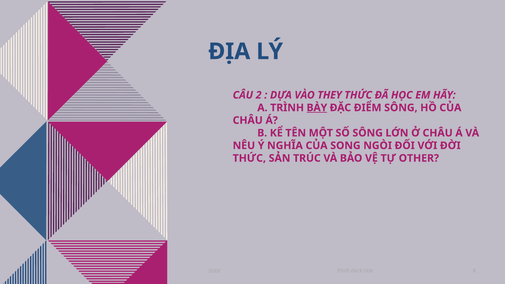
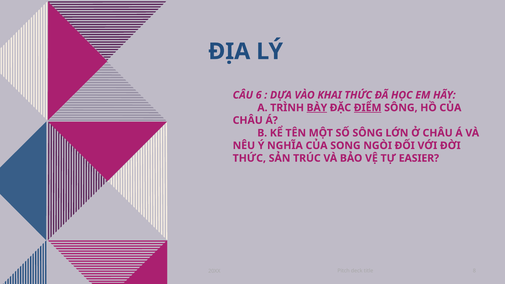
2: 2 -> 6 (259, 95)
THEY: THEY -> KHAI (330, 95)
ĐIỂM underline: none -> present (368, 108)
OTHER: OTHER -> EASIER (419, 158)
